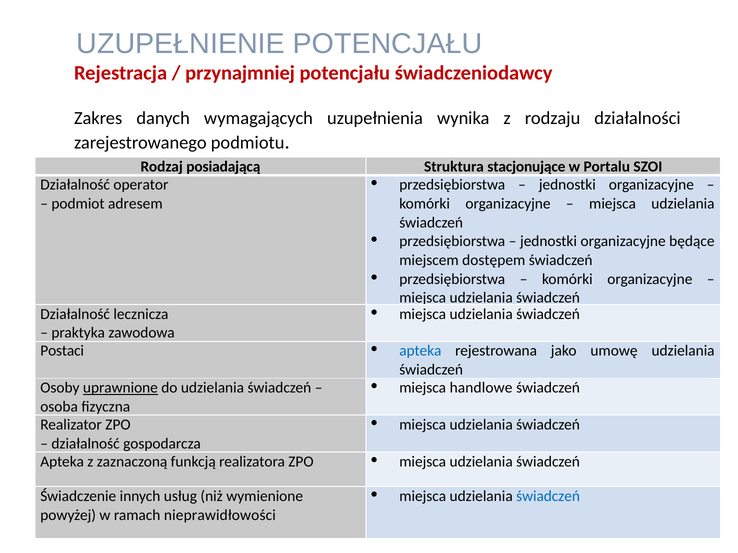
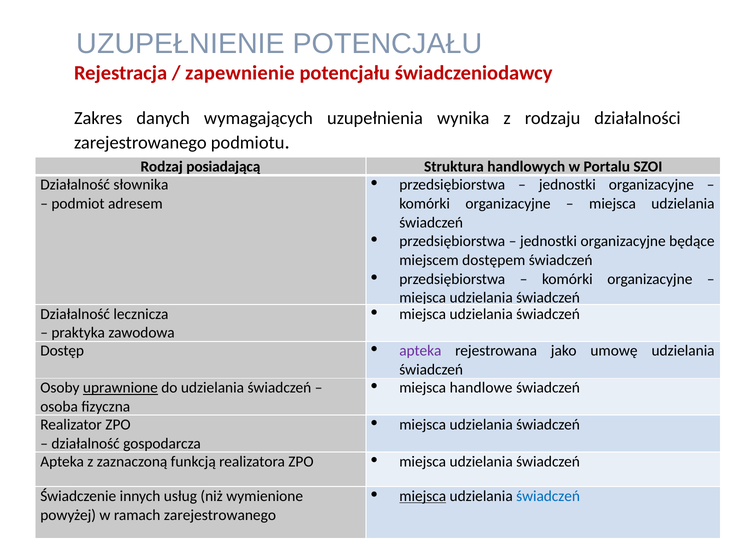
przynajmniej: przynajmniej -> zapewnienie (240, 73)
stacjonujące: stacjonujące -> handlowych (526, 167)
operator: operator -> słownika (141, 185)
Postaci: Postaci -> Dostęp (62, 351)
apteka colour: blue -> purple (420, 351)
miejsca underline: none -> present (423, 497)
ramach nieprawidłowości: nieprawidłowości -> zarejestrowanego (220, 515)
